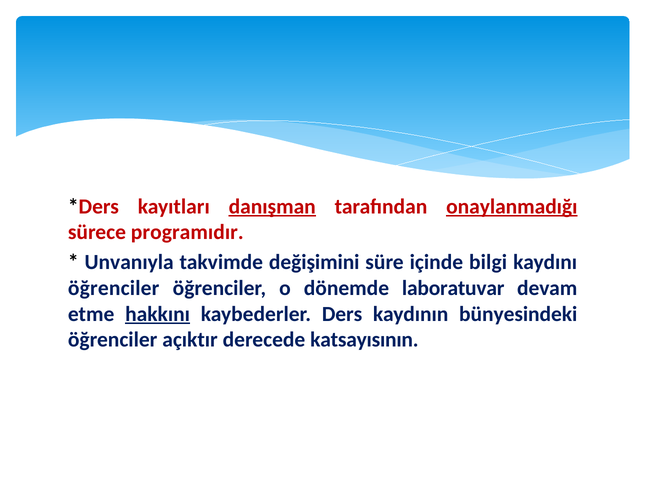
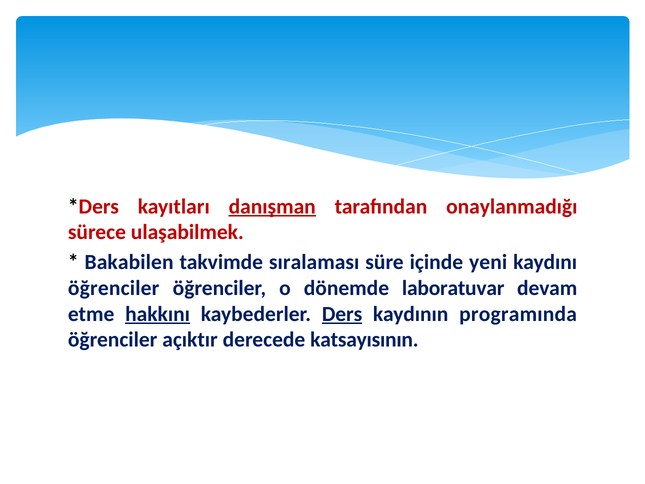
onaylanmadığı underline: present -> none (512, 206)
programıdır: programıdır -> ulaşabilmek (187, 232)
Unvanıyla: Unvanıyla -> Bakabilen (129, 262)
değişimini: değişimini -> sıralaması (314, 262)
bilgi: bilgi -> yeni (488, 262)
Ders underline: none -> present (342, 314)
bünyesindeki: bünyesindeki -> programında (518, 314)
